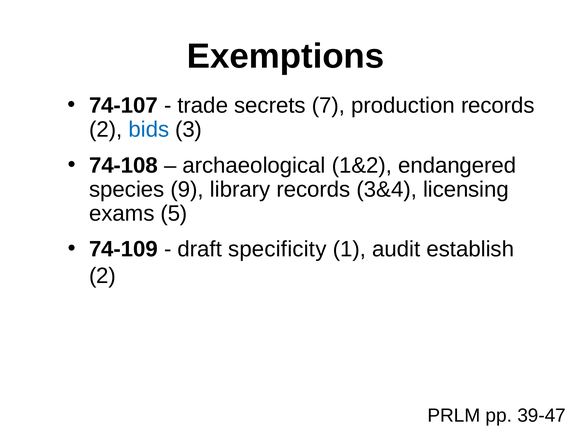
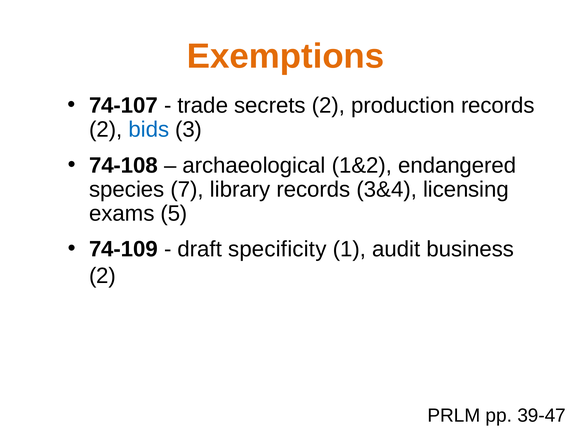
Exemptions colour: black -> orange (286, 56)
secrets 7: 7 -> 2 (328, 105)
9: 9 -> 7 (187, 190)
establish: establish -> business (470, 249)
